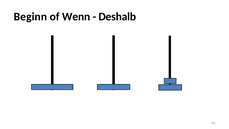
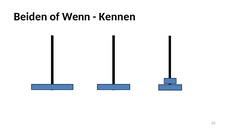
Beginn: Beginn -> Beiden (30, 17)
Deshalb: Deshalb -> Kennen (117, 17)
